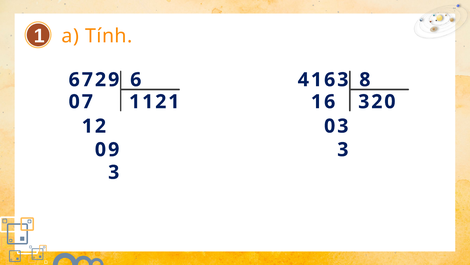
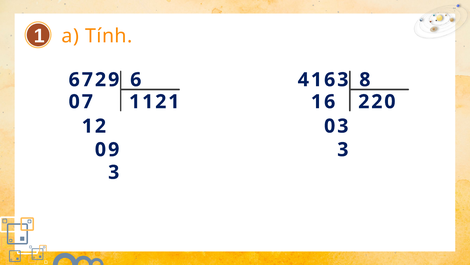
3: 3 -> 2 (364, 102)
